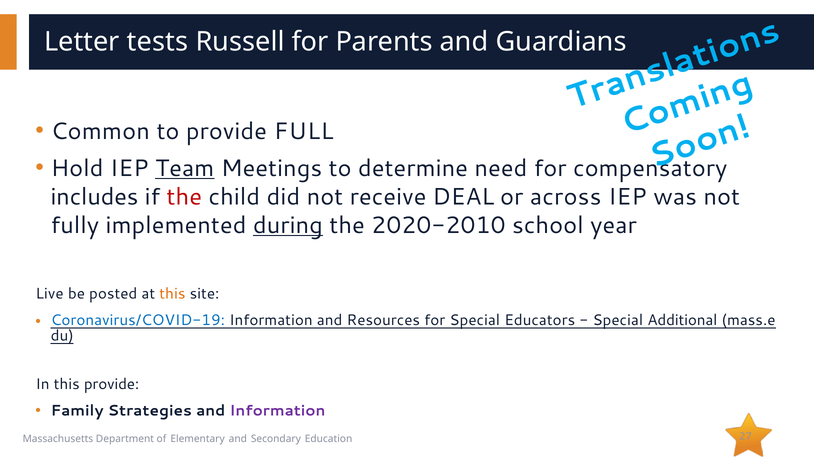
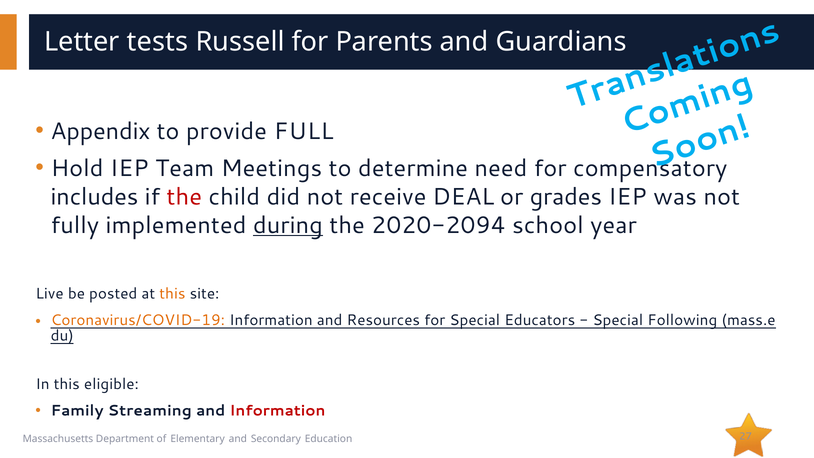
Common: Common -> Appendix (100, 131)
Team underline: present -> none (185, 168)
across: across -> grades (566, 197)
2020-2010: 2020-2010 -> 2020-2094 (438, 225)
Coronavirus/COVID-19 colour: blue -> orange (138, 320)
Additional: Additional -> Following (682, 320)
this provide: provide -> eligible (111, 384)
Strategies: Strategies -> Streaming (150, 411)
Information colour: purple -> red (277, 411)
